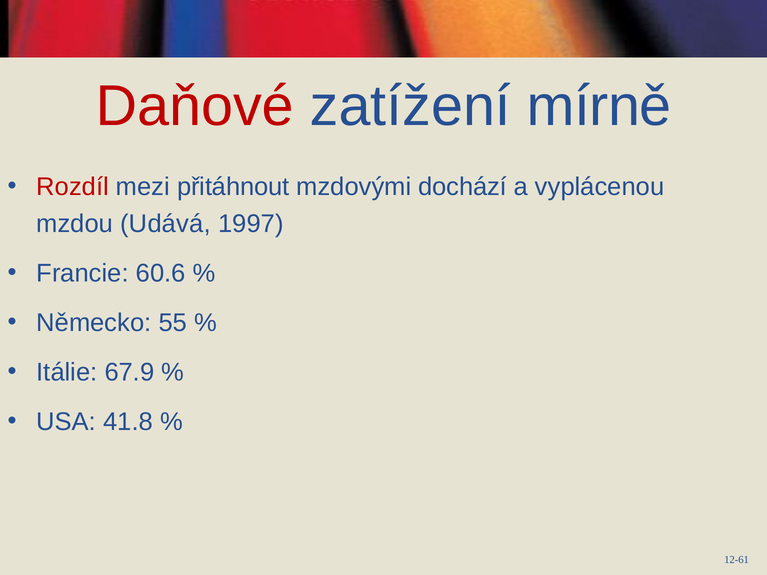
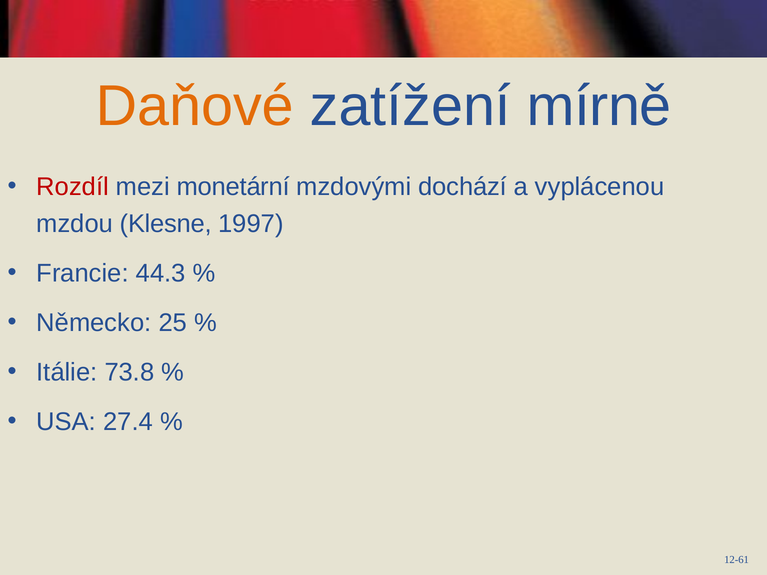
Daňové colour: red -> orange (195, 106)
přitáhnout: přitáhnout -> monetární (233, 187)
Udává: Udává -> Klesne (166, 224)
60.6: 60.6 -> 44.3 (161, 273)
55: 55 -> 25 (173, 323)
67.9: 67.9 -> 73.8 (129, 372)
41.8: 41.8 -> 27.4 (128, 422)
